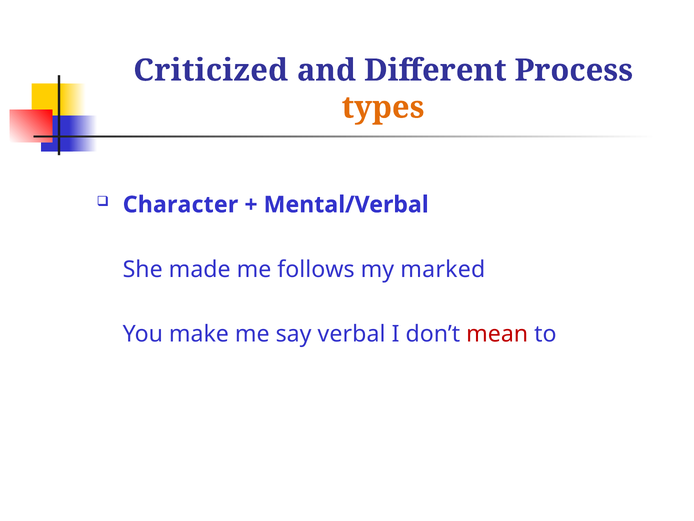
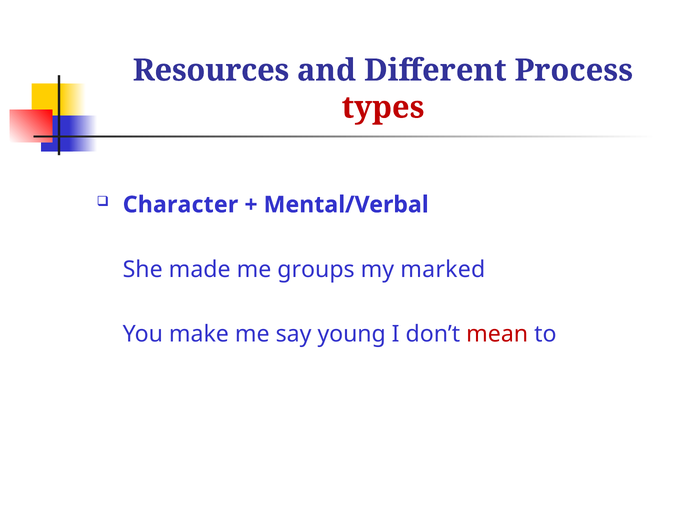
Criticized: Criticized -> Resources (211, 70)
types colour: orange -> red (383, 107)
follows: follows -> groups (316, 269)
verbal: verbal -> young (352, 334)
